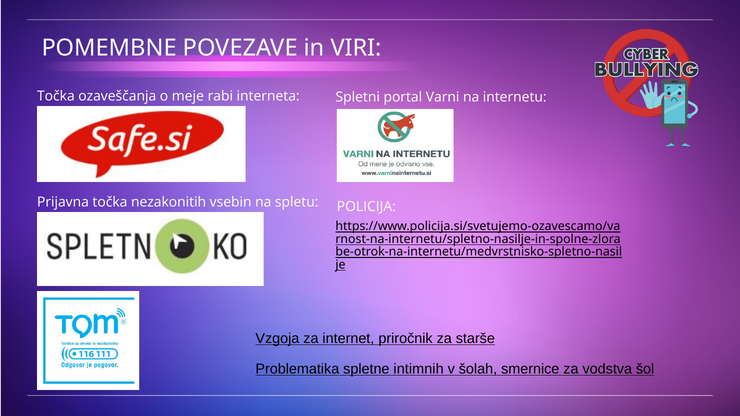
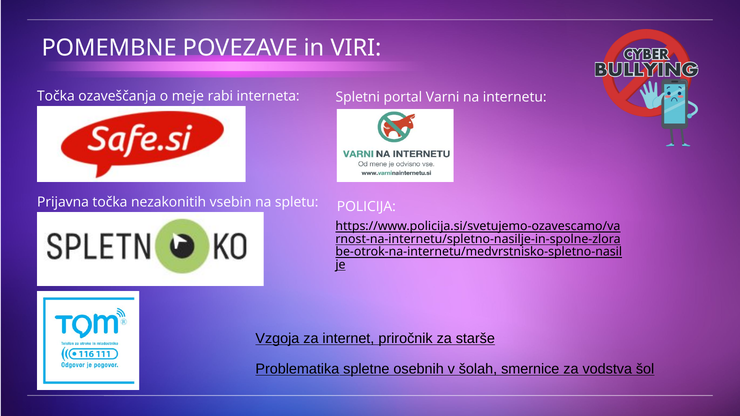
intimnih: intimnih -> osebnih (419, 369)
